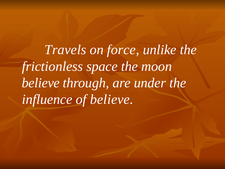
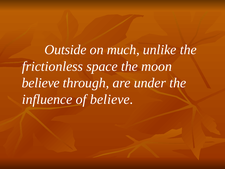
Travels: Travels -> Outside (65, 50)
force: force -> much (123, 50)
